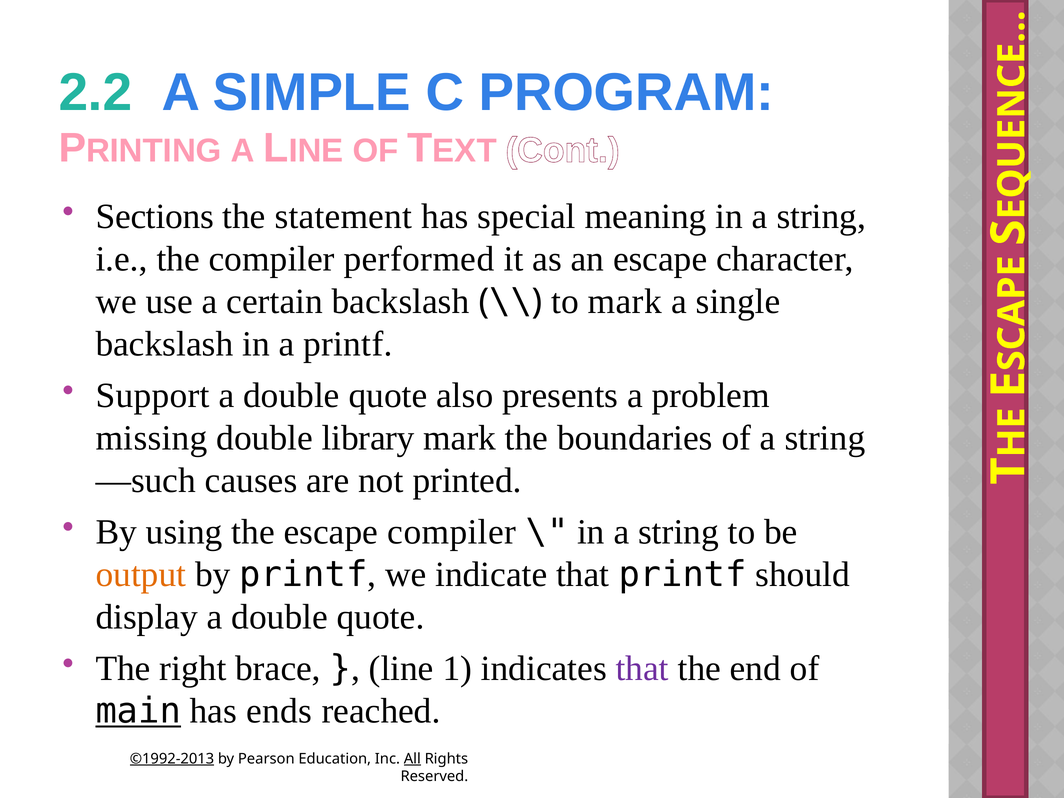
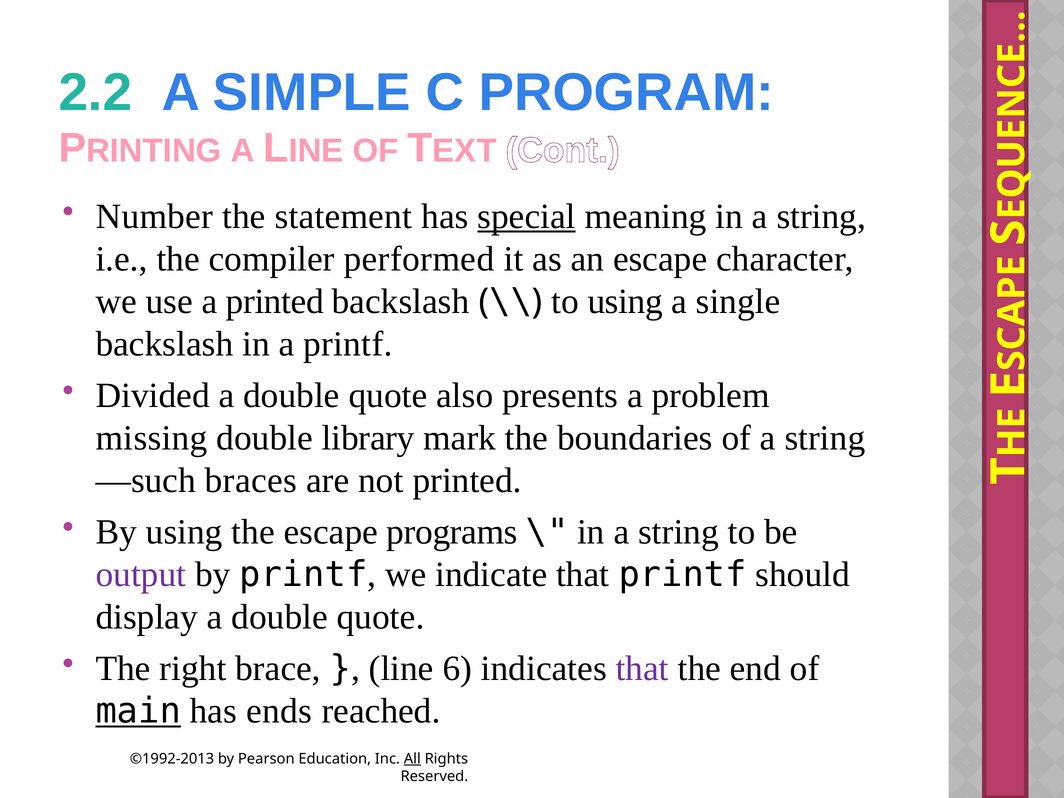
Sections: Sections -> Number (154, 216)
special underline: none -> present (526, 216)
a certain: certain -> printed (275, 301)
to mark: mark -> using (625, 301)
Support: Support -> Divided (153, 395)
causes: causes -> braces (251, 481)
escape compiler: compiler -> programs (452, 532)
output colour: orange -> purple (141, 575)
1: 1 -> 6 (457, 669)
©1992-2013 underline: present -> none (172, 759)
